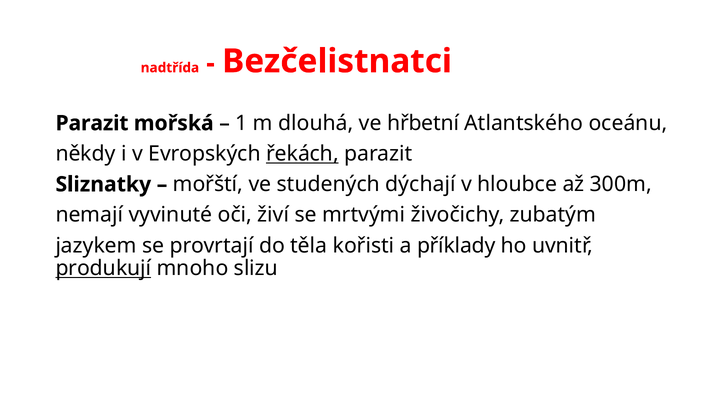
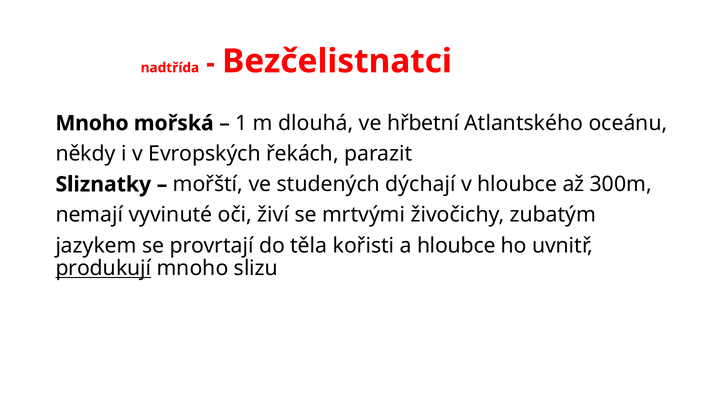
Parazit: Parazit -> Mnoho (92, 123)
řekách underline: present -> none (302, 154)
a příklady: příklady -> hloubce (456, 245)
